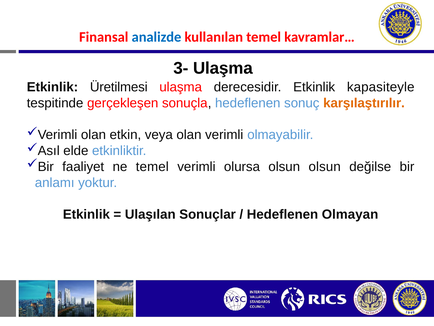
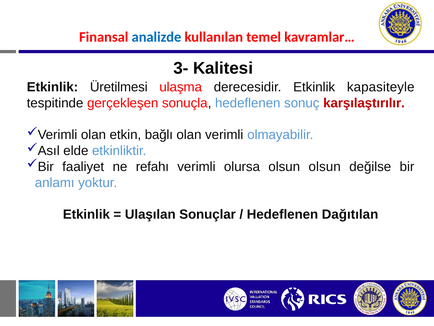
3- Ulaşma: Ulaşma -> Kalitesi (223, 68)
karşılaştırılır colour: orange -> red (364, 103)
veya: veya -> bağlı (159, 135)
ne temel: temel -> refahı (152, 166)
Olmayan: Olmayan -> Dağıtılan (350, 214)
